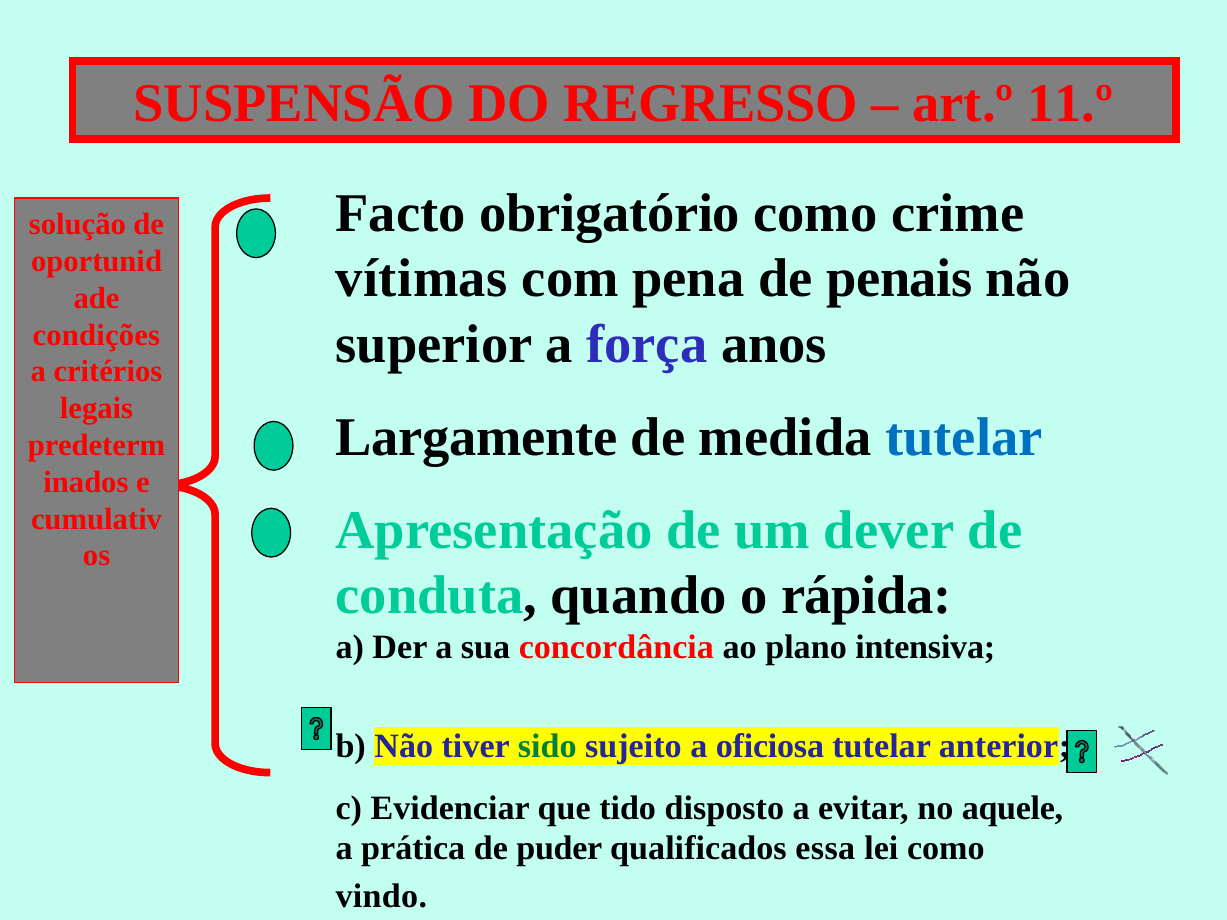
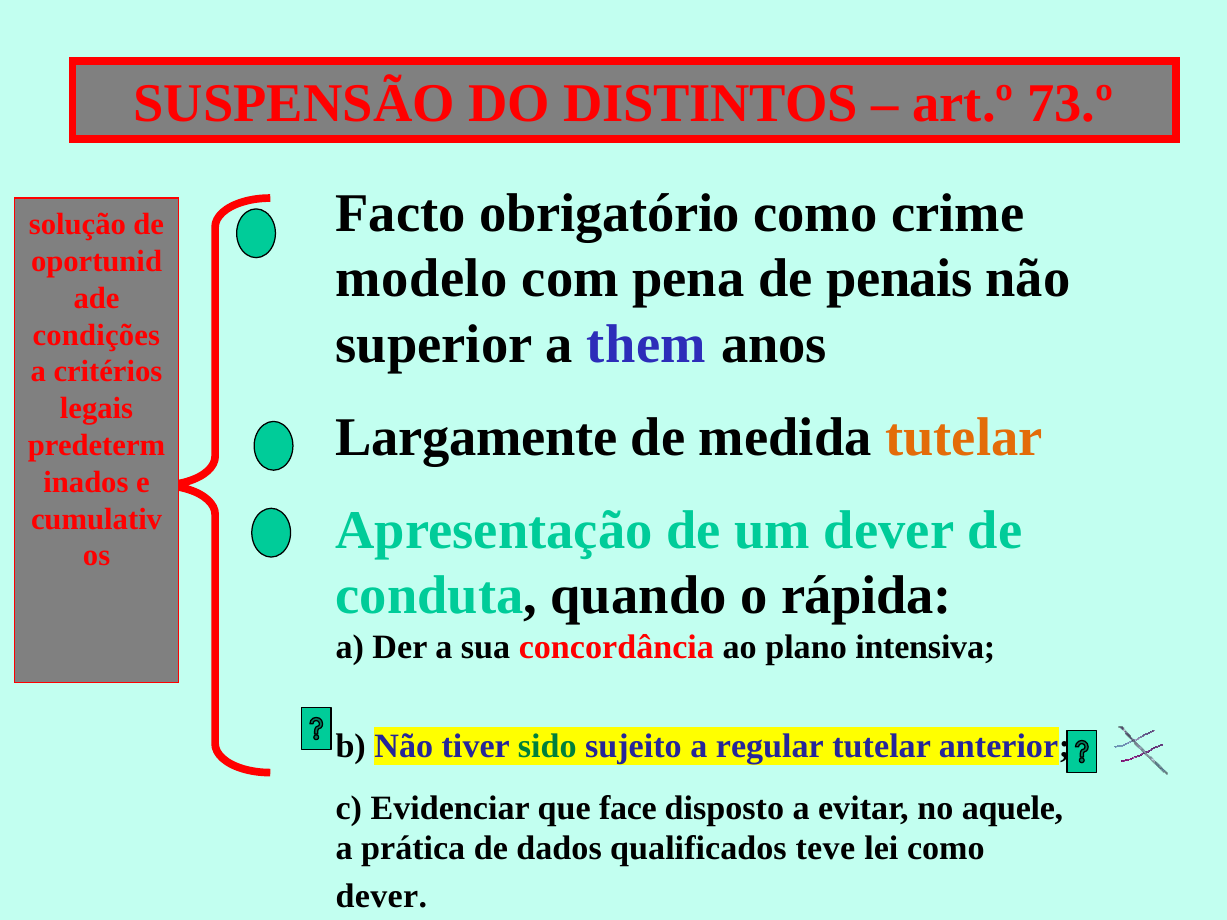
REGRESSO: REGRESSO -> DISTINTOS (711, 104)
11.º: 11.º -> 73.º (1070, 104)
vítimas: vítimas -> modelo (422, 279)
força: força -> them (647, 344)
tutelar colour: blue -> orange (964, 438)
oficiosa: oficiosa -> regular (770, 747)
tido: tido -> face (628, 808)
puder: puder -> dados (559, 849)
essa: essa -> teve (825, 849)
vindo: vindo -> dever (381, 897)
